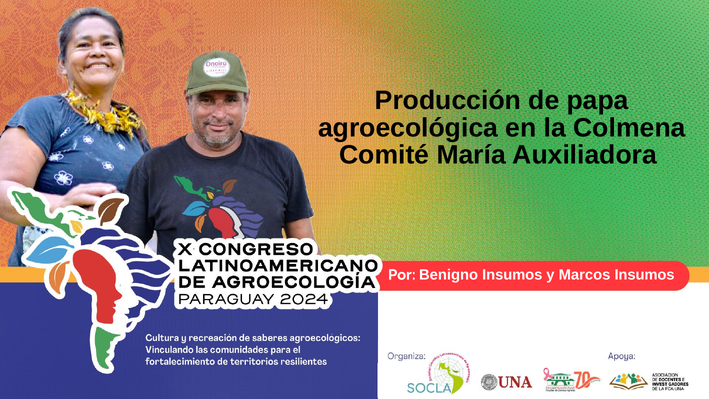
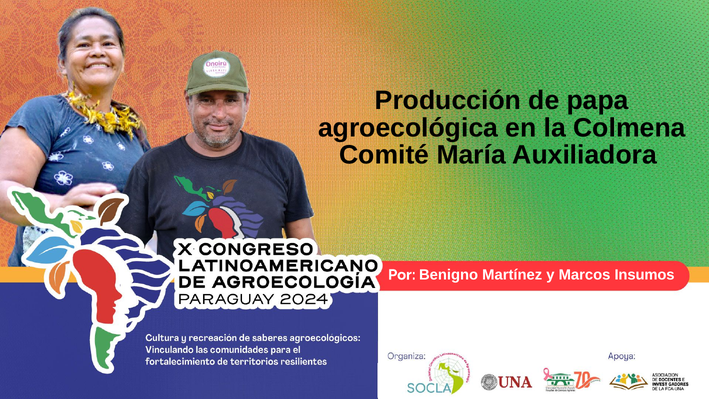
Benigno Insumos: Insumos -> Martínez (512, 275)
